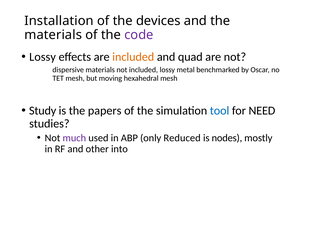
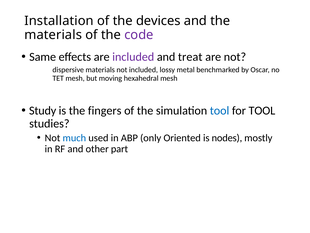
Lossy: Lossy -> Same (43, 57)
included colour: orange -> purple (133, 57)
quad: quad -> treat (190, 57)
papers: papers -> fingers (105, 110)
for NEED: NEED -> TOOL (262, 110)
much colour: purple -> blue (74, 138)
Reduced: Reduced -> Oriented (182, 138)
into: into -> part (119, 149)
